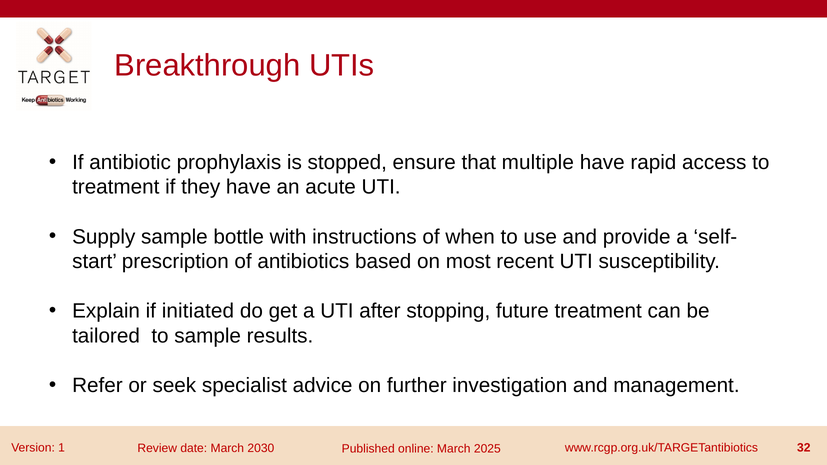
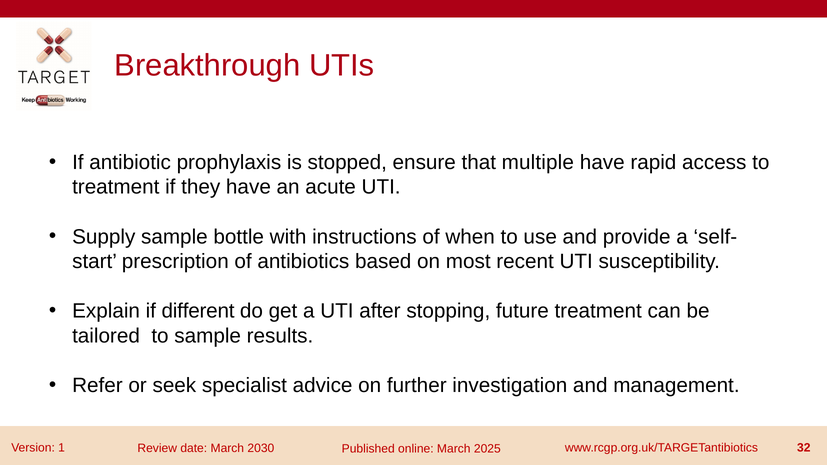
initiated: initiated -> different (198, 311)
